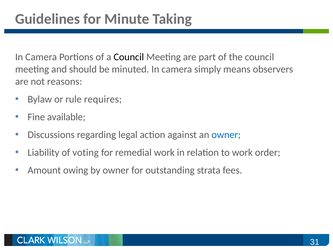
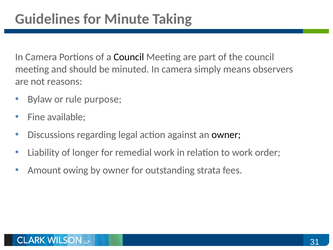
requires: requires -> purpose (103, 99)
owner colour: blue -> black (226, 135)
voting: voting -> longer (86, 152)
